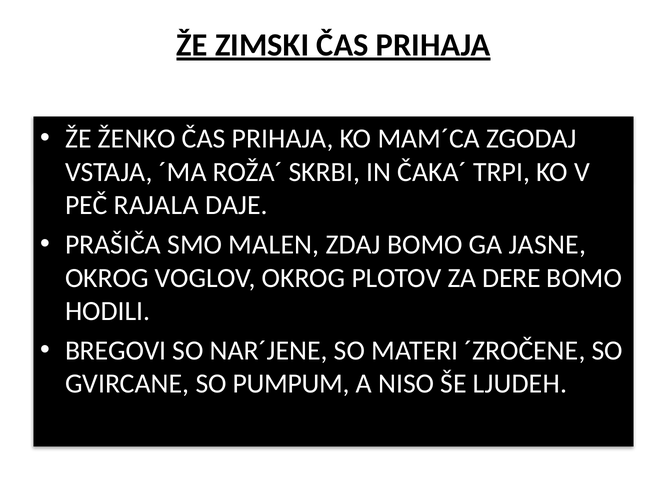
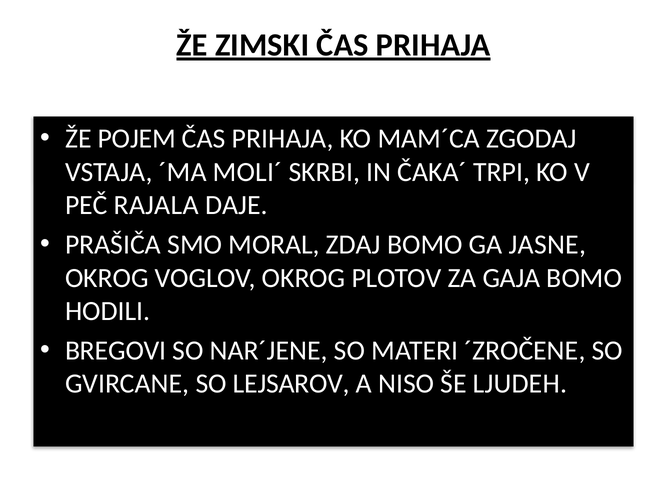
ŽENKO: ŽENKO -> POJEM (137, 139)
ROŽA´: ROŽA´ -> MOLI´ (248, 172)
MALEN: MALEN -> MORAL (274, 245)
DERE: DERE -> GAJA (512, 278)
PUMPUM: PUMPUM -> LEJSAROV (291, 384)
